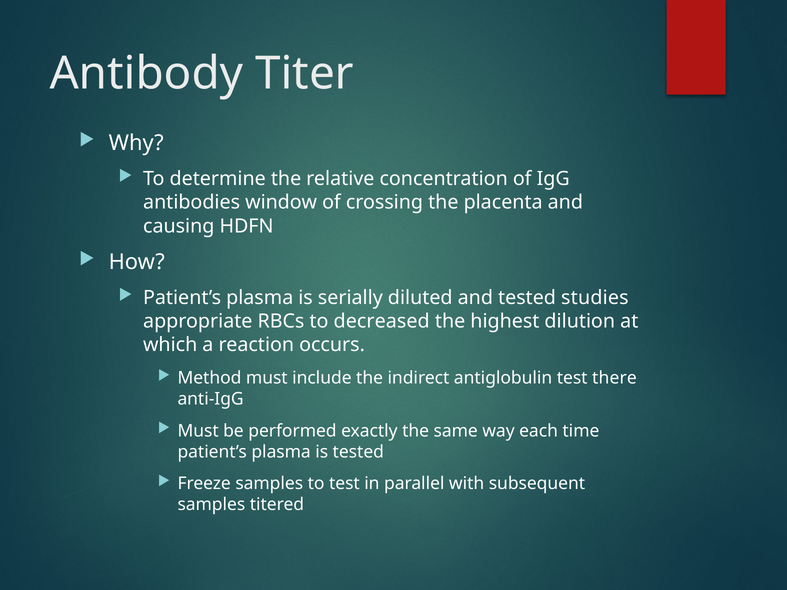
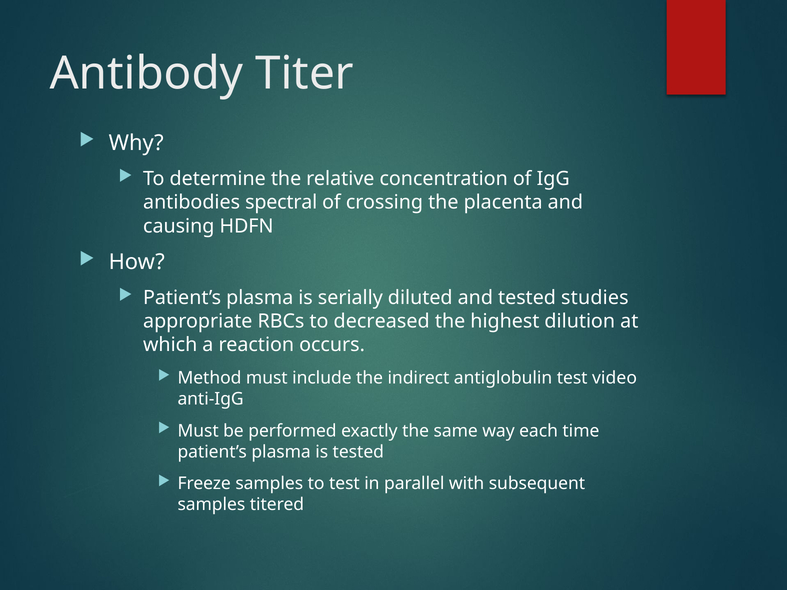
window: window -> spectral (281, 203)
there: there -> video (615, 378)
